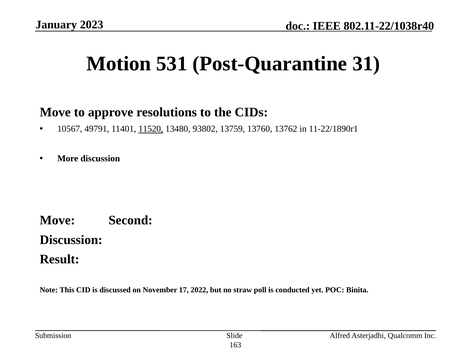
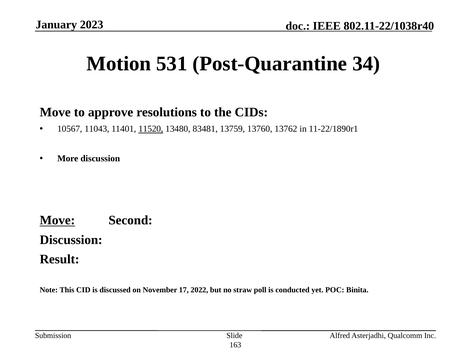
31: 31 -> 34 (366, 64)
49791: 49791 -> 11043 (97, 129)
93802: 93802 -> 83481 (205, 129)
Move underline: none -> present (57, 221)
